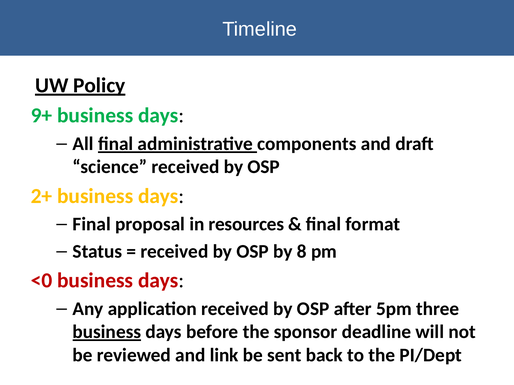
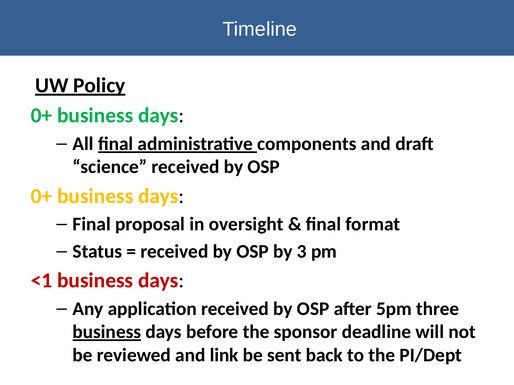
9+: 9+ -> 0+ (42, 116)
2+: 2+ -> 0+ (42, 196)
resources: resources -> oversight (246, 225)
8: 8 -> 3 (302, 252)
<0: <0 -> <1 (42, 281)
